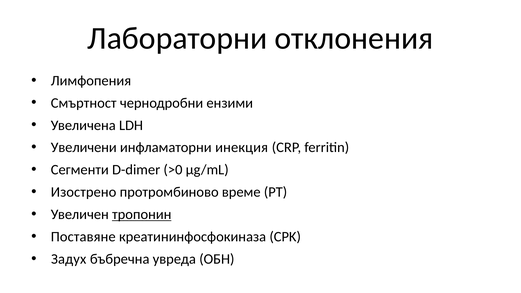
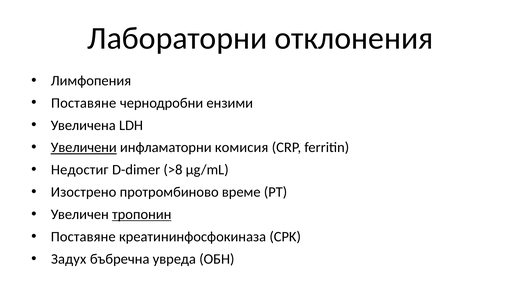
Смъртност: Смъртност -> Поставяне (84, 103)
Увеличени underline: none -> present (84, 148)
инекция: инекция -> комисия (242, 148)
Сегменти: Сегменти -> Недостиг (80, 170)
>0: >0 -> >8 (173, 170)
